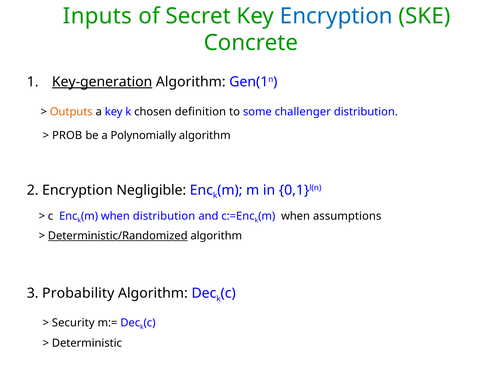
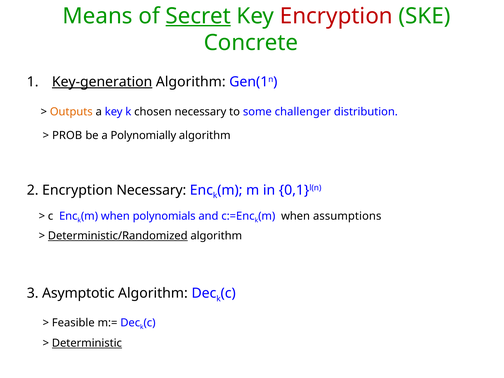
Inputs: Inputs -> Means (98, 16)
Secret underline: none -> present (198, 16)
Encryption colour: blue -> red (336, 16)
chosen definition: definition -> necessary (200, 112)
Encryption Negligible: Negligible -> Necessary (151, 190)
when distribution: distribution -> polynomials (164, 216)
Probability: Probability -> Asymptotic (78, 293)
Security: Security -> Feasible (73, 323)
Deterministic underline: none -> present (87, 343)
